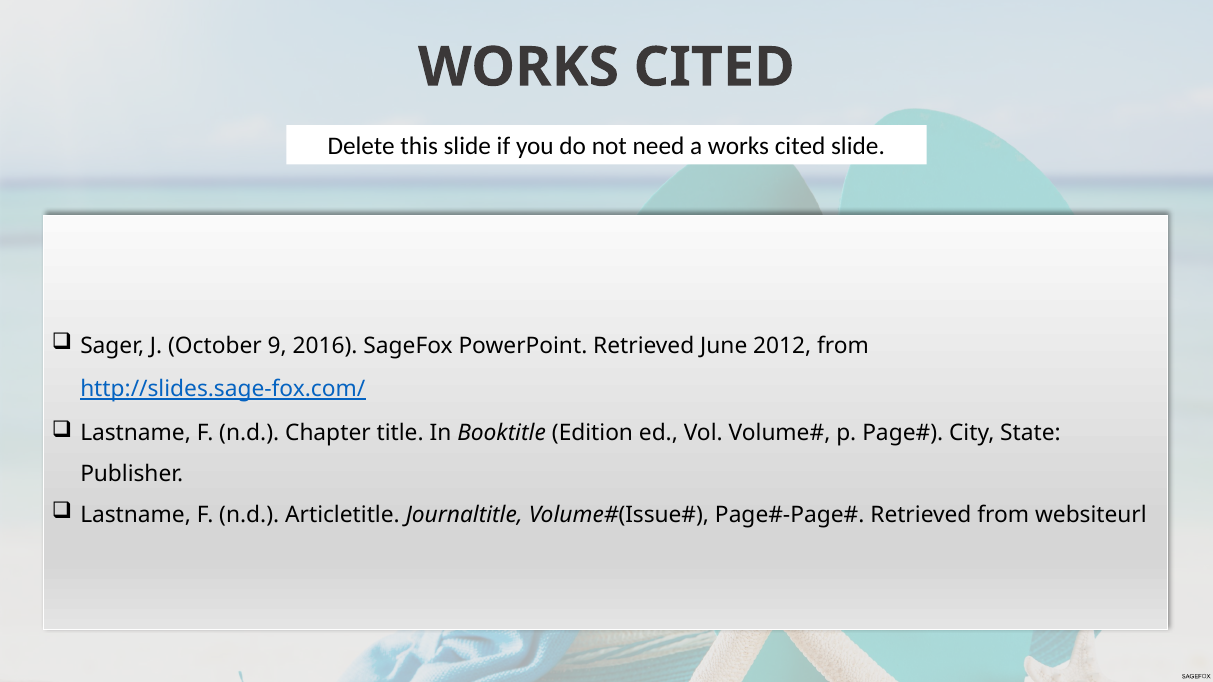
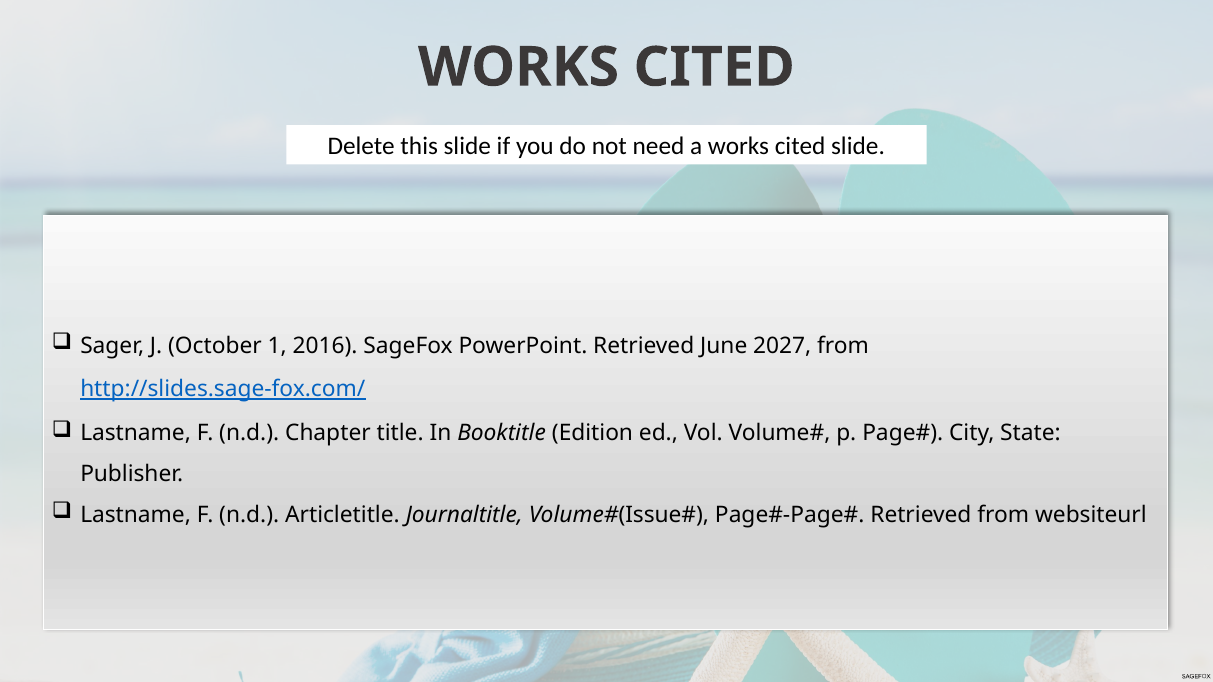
9: 9 -> 1 (277, 346)
2012: 2012 -> 2027 (782, 346)
